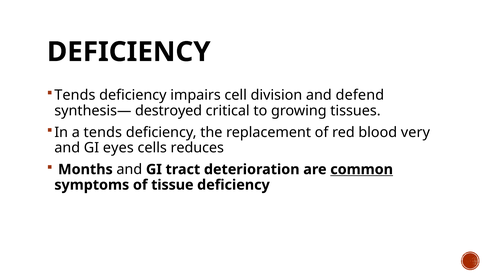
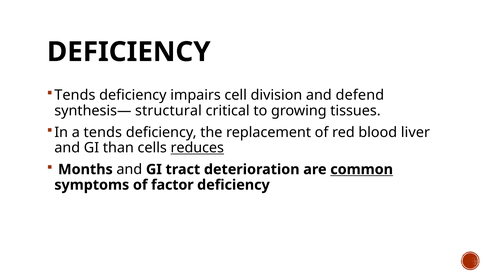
destroyed: destroyed -> structural (168, 111)
very: very -> liver (415, 132)
eyes: eyes -> than (118, 148)
reduces underline: none -> present (197, 148)
tissue: tissue -> factor (172, 185)
